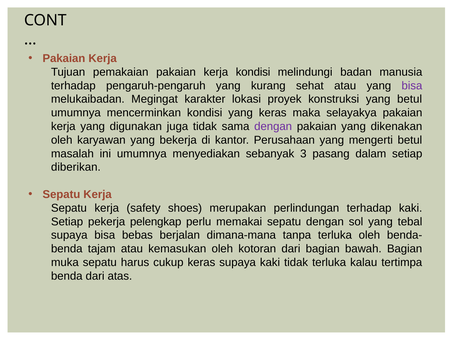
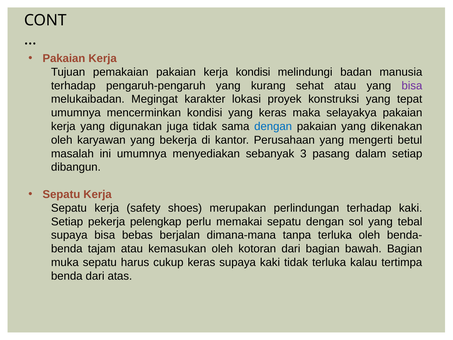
yang betul: betul -> tepat (410, 99)
dengan colour: purple -> blue (273, 126)
diberikan: diberikan -> dibangun (76, 167)
